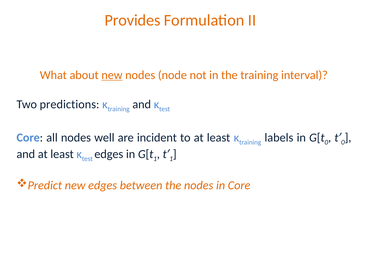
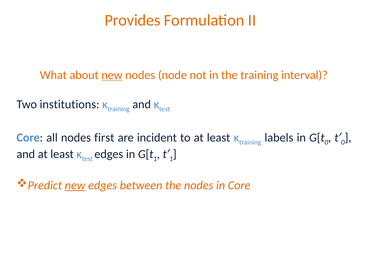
predictions: predictions -> institutions (70, 104)
well: well -> first (104, 137)
new underline: none -> present (75, 185)
